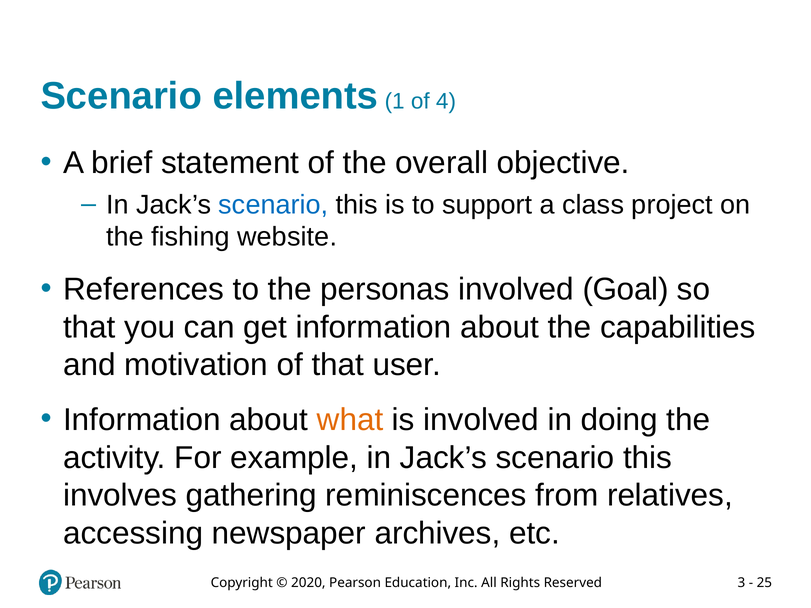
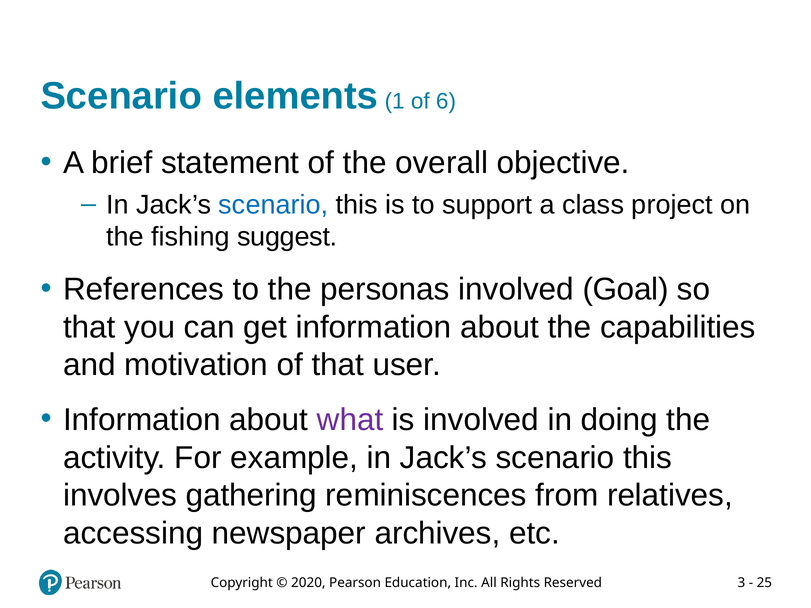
4: 4 -> 6 (446, 101)
website: website -> suggest (287, 237)
what colour: orange -> purple (350, 420)
